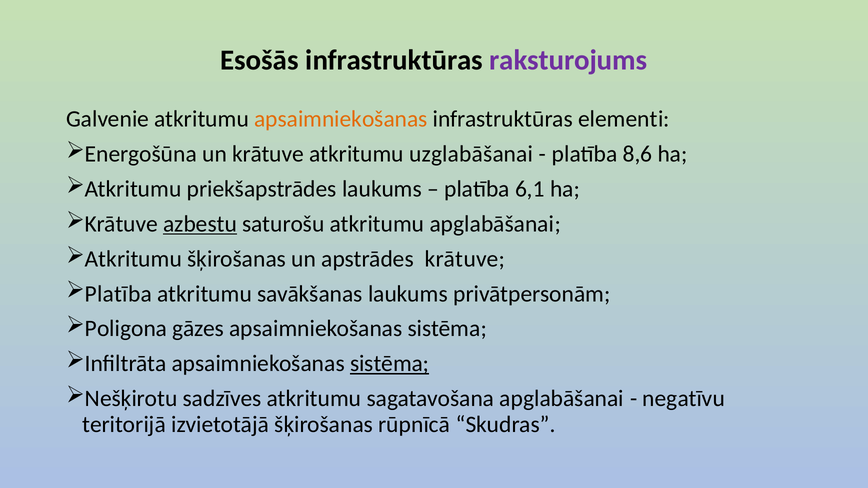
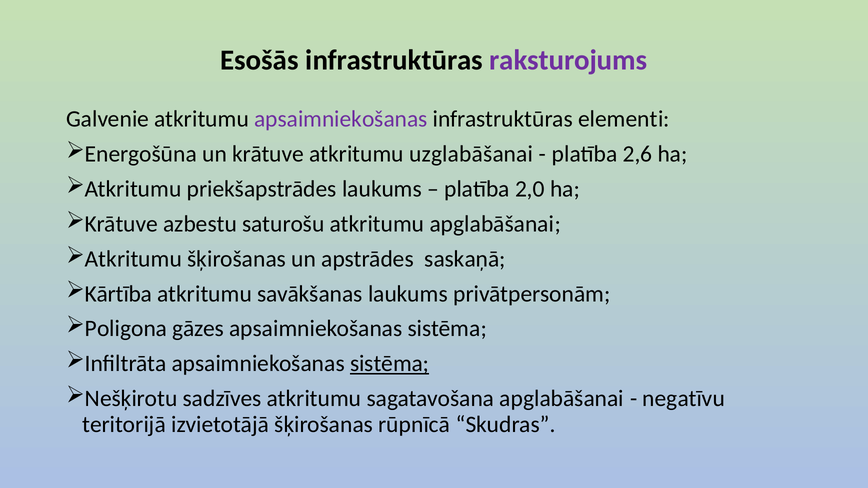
apsaimniekošanas colour: orange -> purple (341, 119)
8,6: 8,6 -> 2,6 (637, 154)
6,1: 6,1 -> 2,0 (530, 189)
azbestu underline: present -> none (200, 224)
apstrādes krātuve: krātuve -> saskaņā (465, 259)
Platība: Platība -> Kārtība (119, 294)
